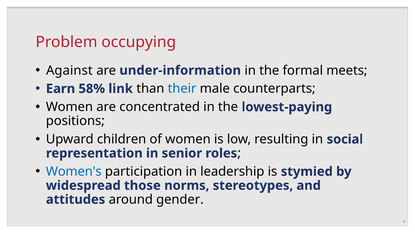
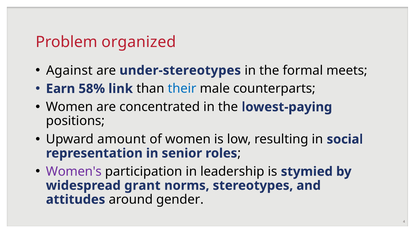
occupying: occupying -> organized (139, 42)
under-information: under-information -> under-stereotypes (180, 71)
children: children -> amount (122, 140)
Women's colour: blue -> purple (74, 172)
those: those -> grant (142, 186)
